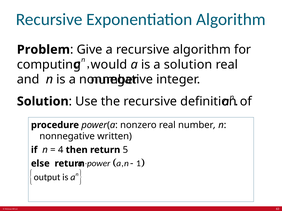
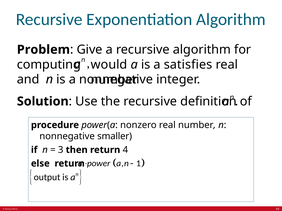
a solution: solution -> satisfies (188, 65)
written: written -> smaller (115, 137)
4: 4 -> 3 (61, 150)
5: 5 -> 4 (125, 150)
